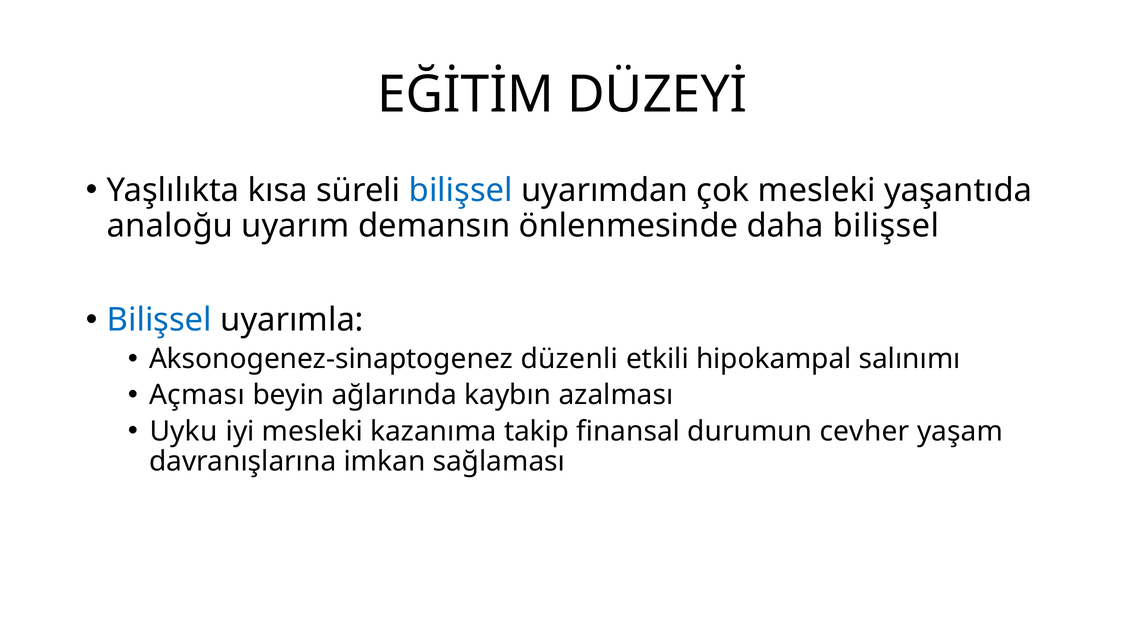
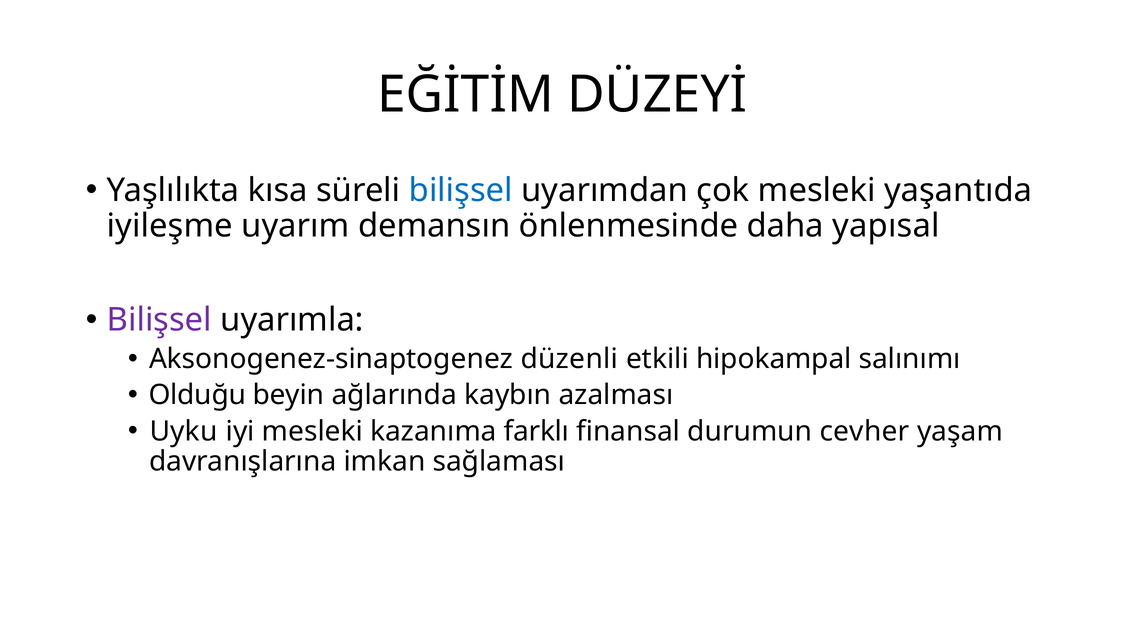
analoğu: analoğu -> iyileşme (170, 226)
daha bilişsel: bilişsel -> yapısal (886, 226)
Bilişsel colour: blue -> purple (159, 320)
Açması: Açması -> Olduğu (197, 395)
takip: takip -> farklı (537, 431)
